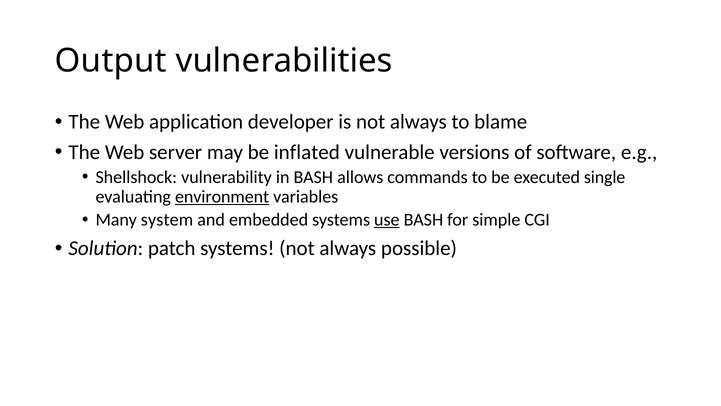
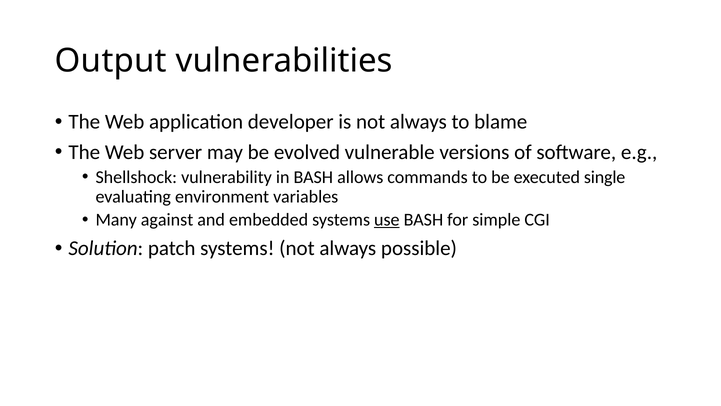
inflated: inflated -> evolved (307, 152)
environment underline: present -> none (222, 196)
system: system -> against (167, 220)
